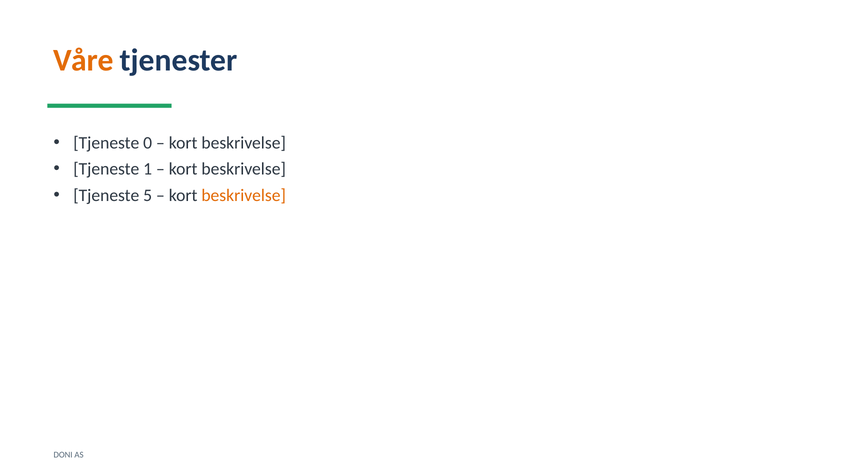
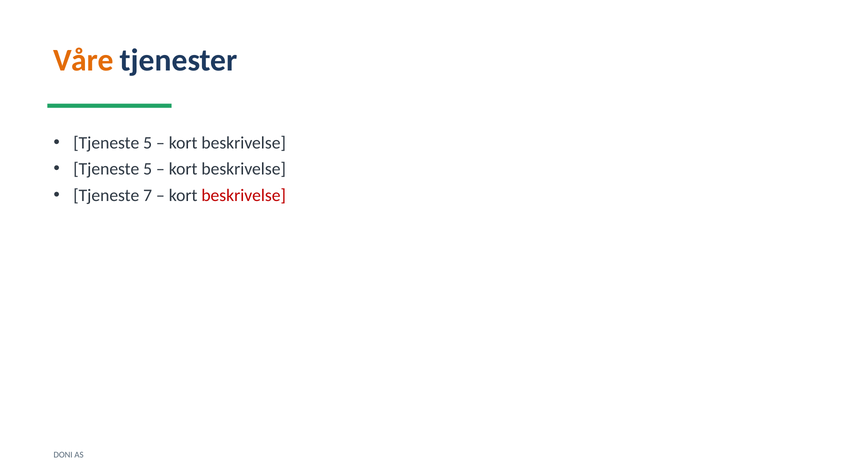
0: 0 -> 5 (148, 143)
1: 1 -> 5 (148, 169)
5: 5 -> 7 (148, 195)
beskrivelse colour: orange -> red (244, 195)
